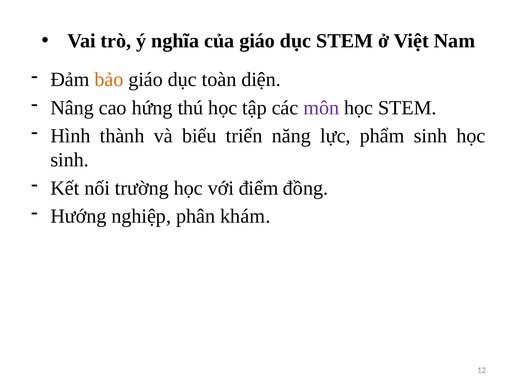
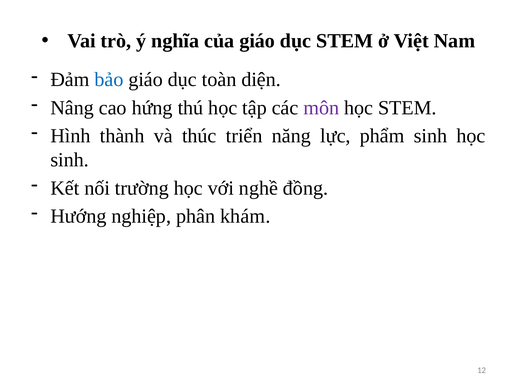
bảo colour: orange -> blue (109, 80)
biểu: biểu -> thúc (199, 136)
điểm: điểm -> nghề (258, 188)
